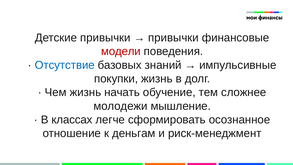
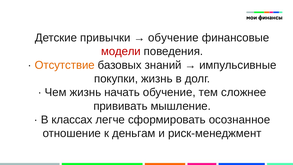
привычки: привычки -> обучение (173, 38)
Отсутствие colour: blue -> orange (65, 65)
молодежи: молодежи -> прививать (120, 106)
